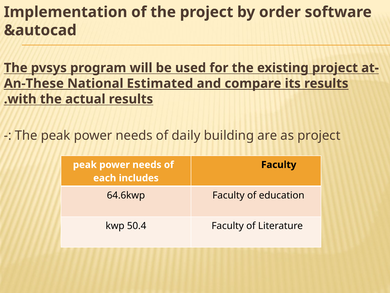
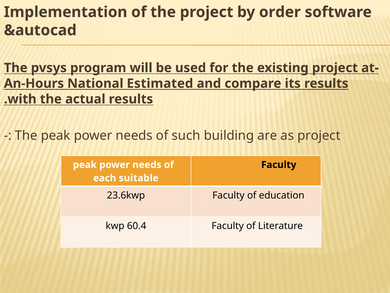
An-These: An-These -> An-Hours (34, 83)
daily: daily -> such (186, 135)
includes: includes -> suitable (139, 178)
64.6kwp: 64.6kwp -> 23.6kwp (126, 195)
50.4: 50.4 -> 60.4 (137, 225)
